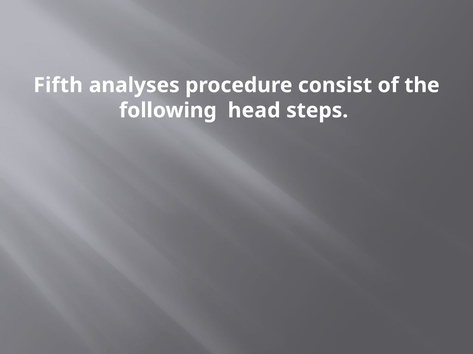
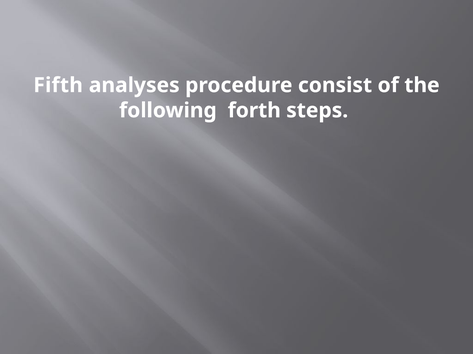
head: head -> forth (254, 111)
